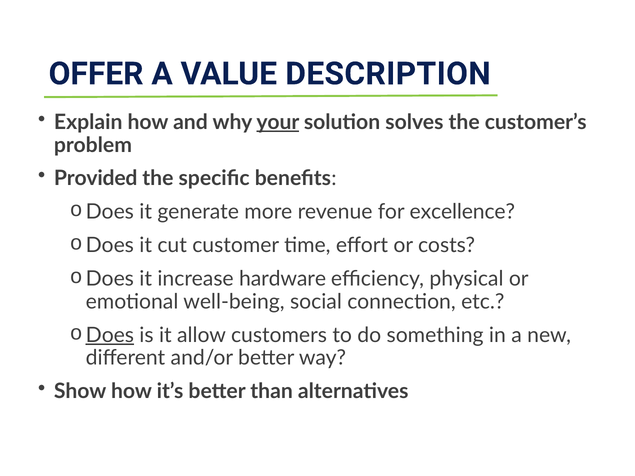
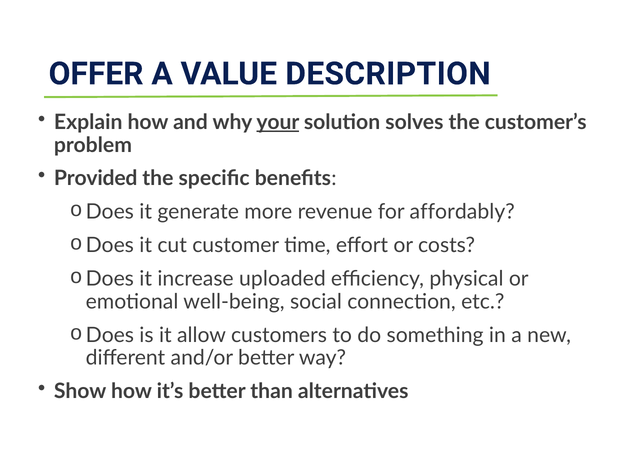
excellence: excellence -> affordably (462, 212)
hardware: hardware -> uploaded (282, 279)
Does underline: present -> none (110, 335)
